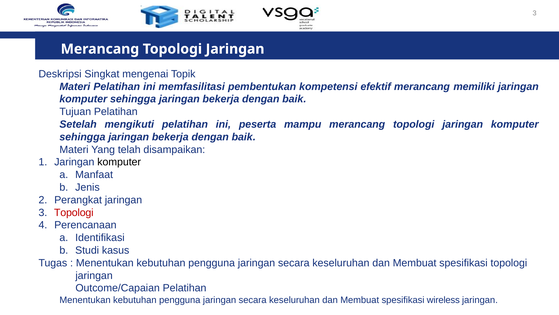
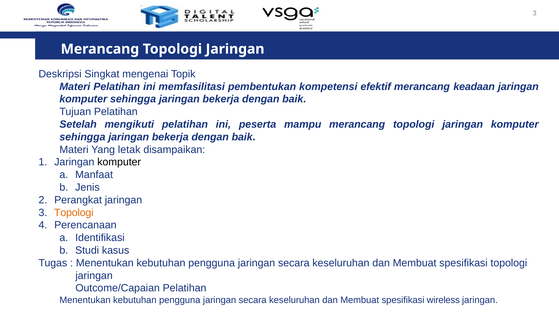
memiliki: memiliki -> keadaan (474, 86)
telah: telah -> letak (129, 149)
Topologi colour: red -> orange (74, 212)
